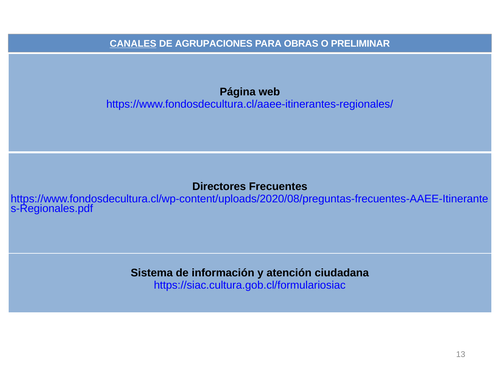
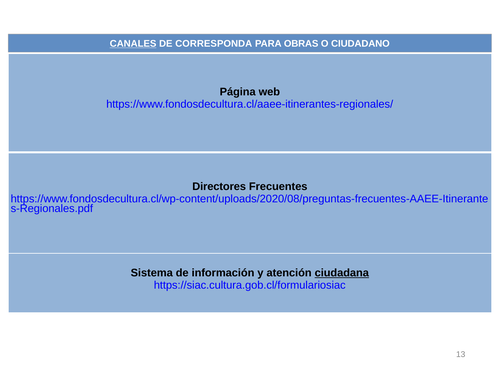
AGRUPACIONES: AGRUPACIONES -> CORRESPONDA (214, 44)
PRELIMINAR: PRELIMINAR -> CIUDADANO (360, 44)
ciudadana underline: none -> present (342, 273)
